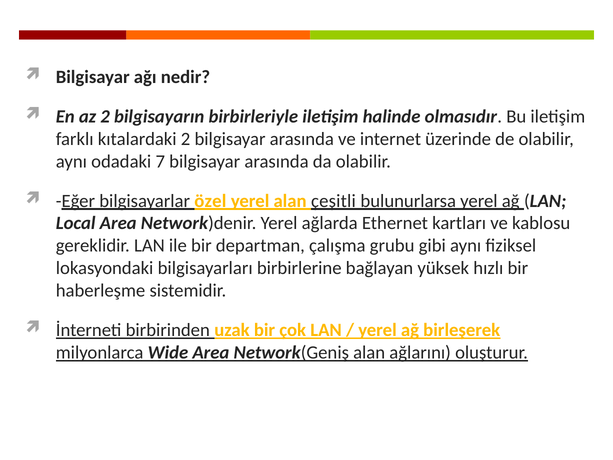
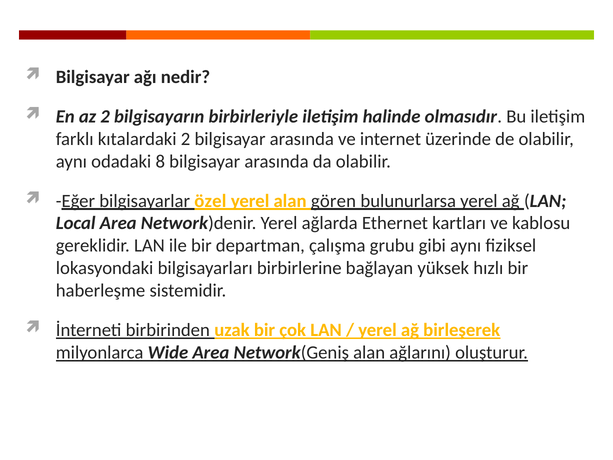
7: 7 -> 8 (160, 161)
çeşitli: çeşitli -> gören (333, 201)
